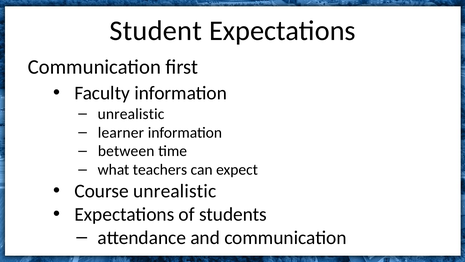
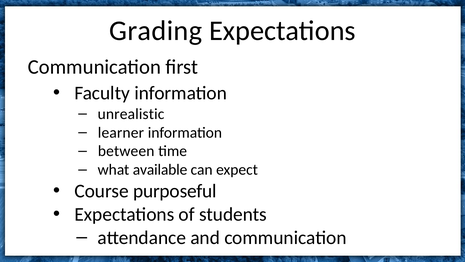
Student: Student -> Grading (156, 31)
teachers: teachers -> available (160, 170)
Course unrealistic: unrealistic -> purposeful (175, 191)
